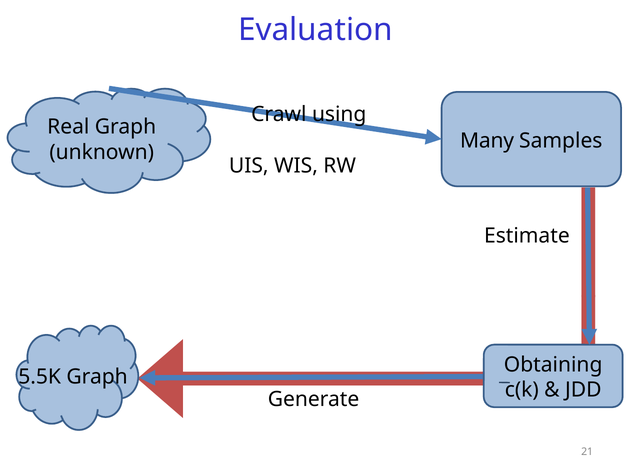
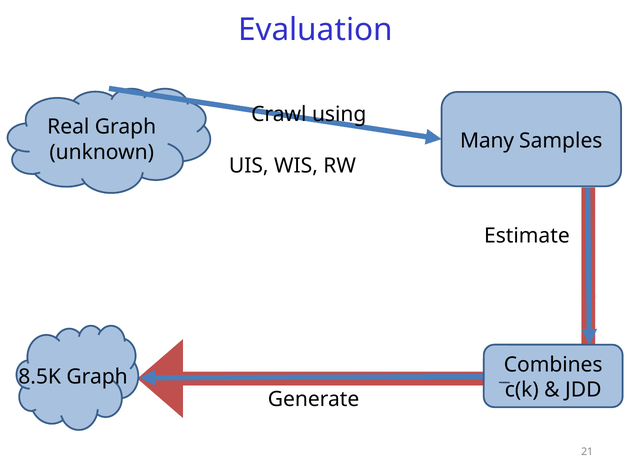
Obtaining: Obtaining -> Combines (553, 364)
5.5K: 5.5K -> 8.5K (40, 376)
